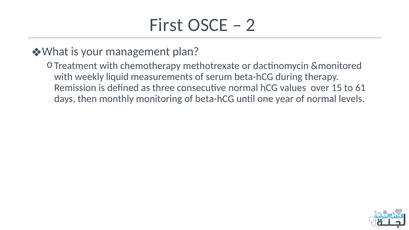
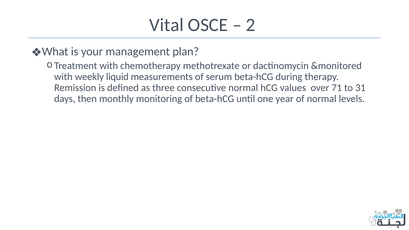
First: First -> Vital (166, 25)
15: 15 -> 71 (337, 88)
61: 61 -> 31 (360, 88)
